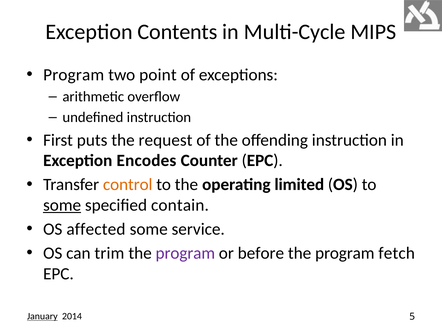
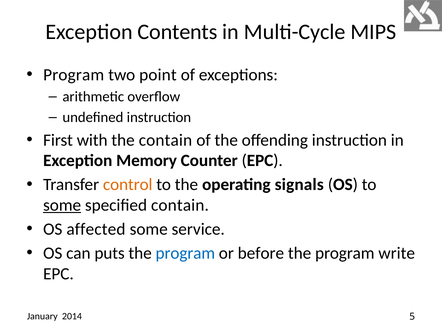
puts: puts -> with (92, 140)
the request: request -> contain (165, 140)
Encodes: Encodes -> Memory (147, 161)
limited: limited -> signals (299, 185)
trim: trim -> puts (110, 254)
program colour: purple -> blue (185, 254)
fetch: fetch -> write (397, 254)
January underline: present -> none (42, 317)
